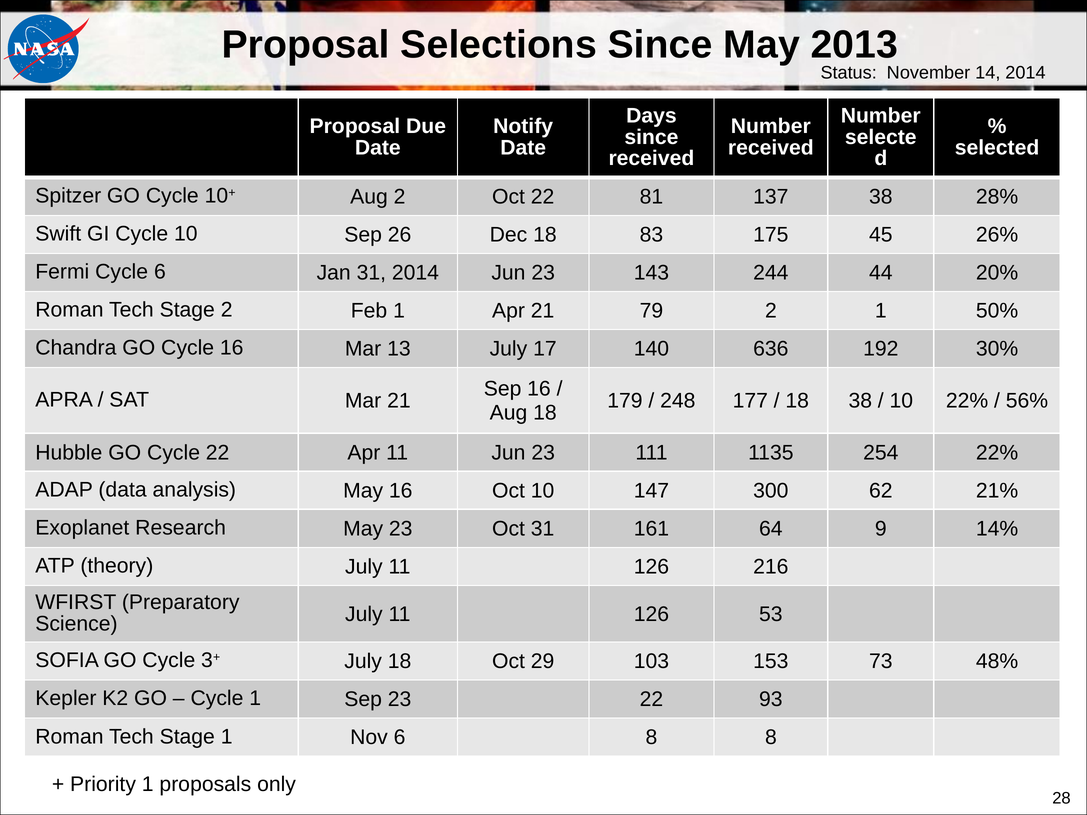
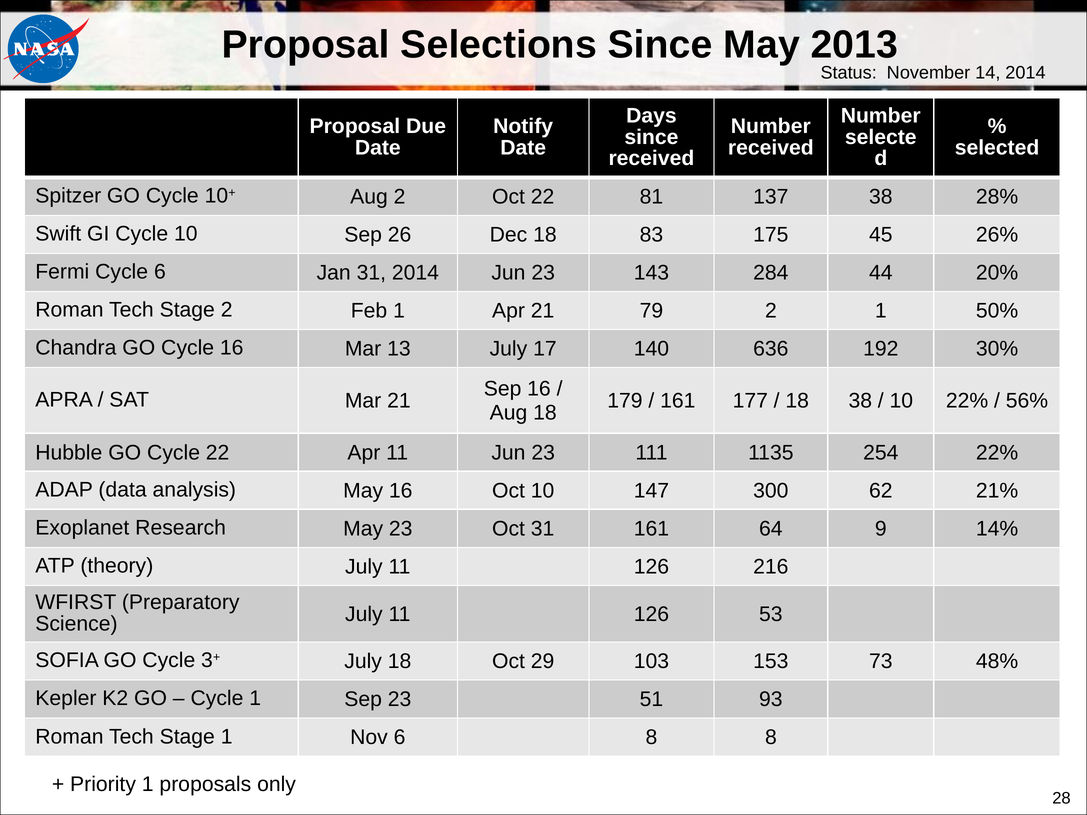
244: 244 -> 284 (771, 273)
248: 248 -> 161 (678, 401)
23 22: 22 -> 51 (651, 700)
